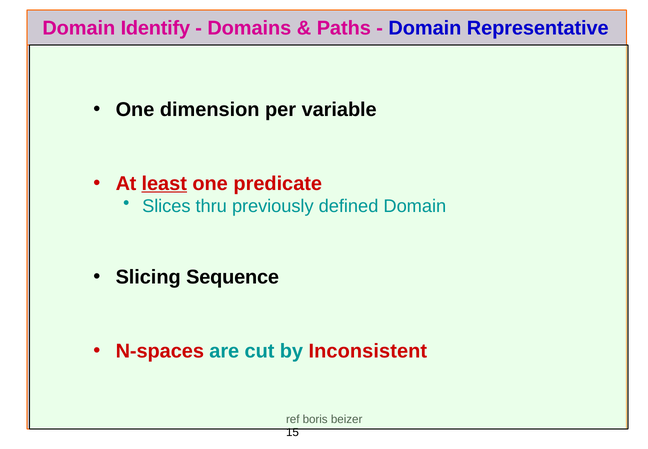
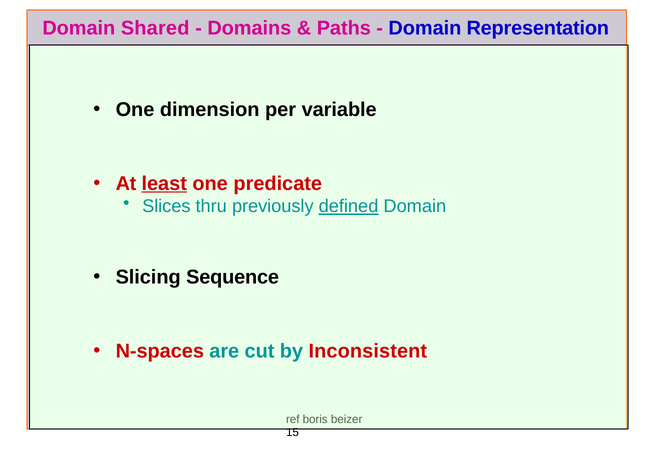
Identify: Identify -> Shared (155, 28)
Representative: Representative -> Representation (538, 28)
defined underline: none -> present (349, 206)
